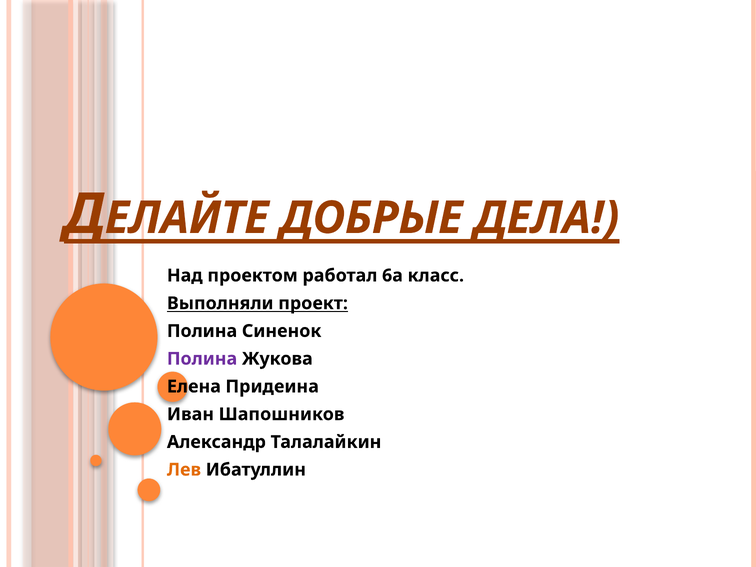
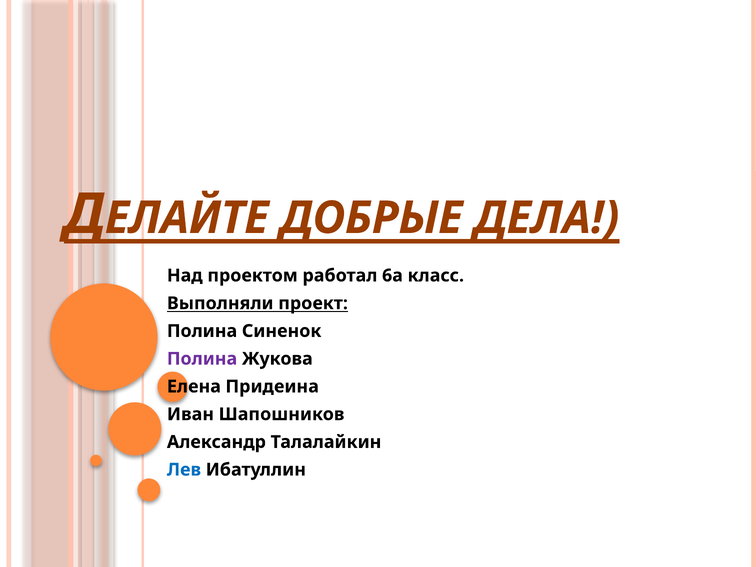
Лев colour: orange -> blue (184, 470)
